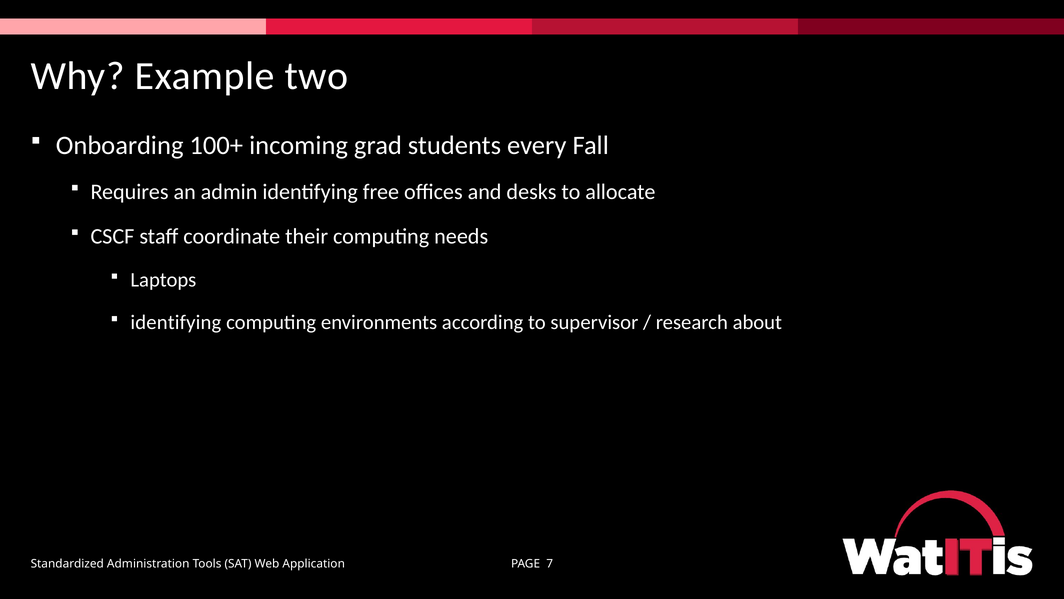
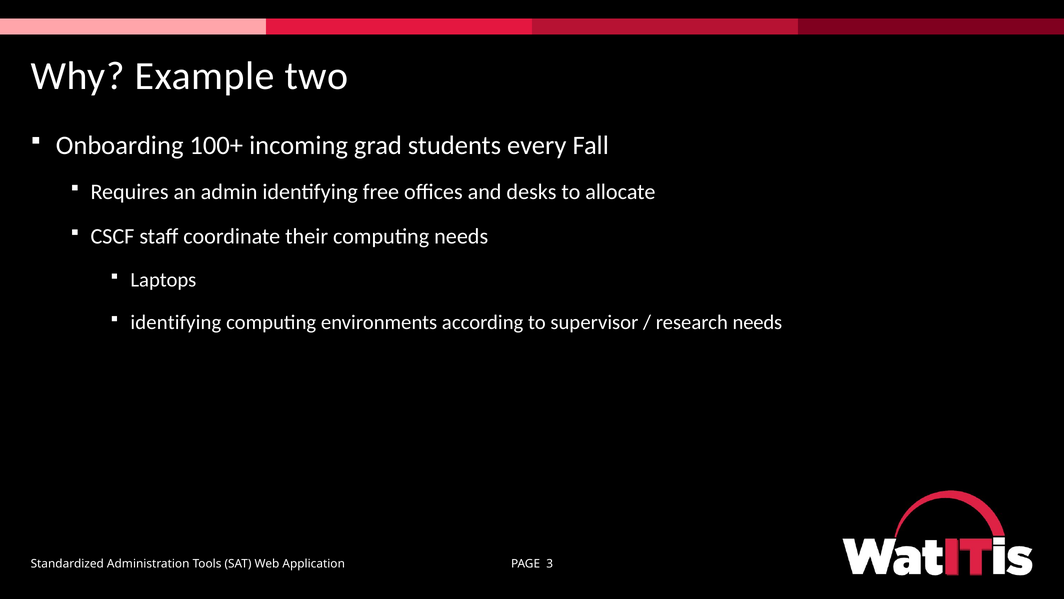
research about: about -> needs (757, 322)
7: 7 -> 3 (550, 564)
